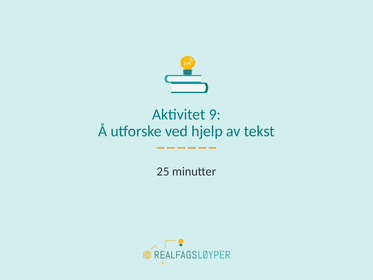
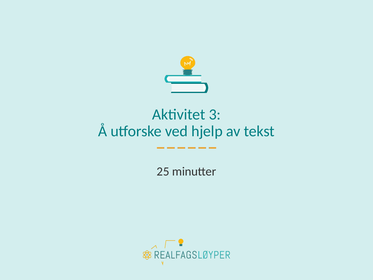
9: 9 -> 3 (215, 114)
